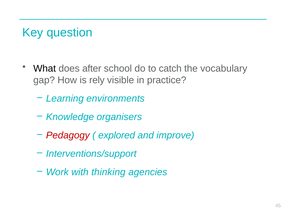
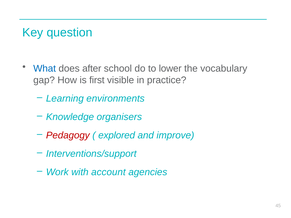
What colour: black -> blue (45, 69)
catch: catch -> lower (170, 69)
rely: rely -> first (97, 80)
thinking: thinking -> account (108, 172)
